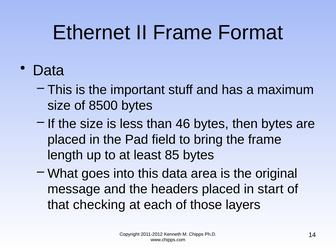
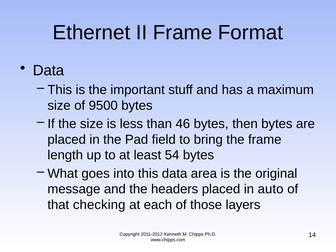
8500: 8500 -> 9500 (103, 105)
85: 85 -> 54 (172, 155)
start: start -> auto (271, 189)
